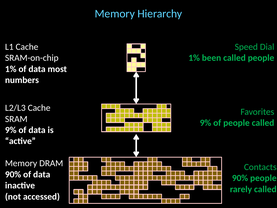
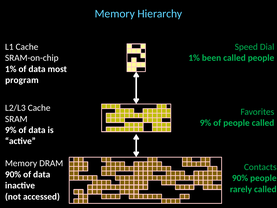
numbers: numbers -> program (22, 80)
